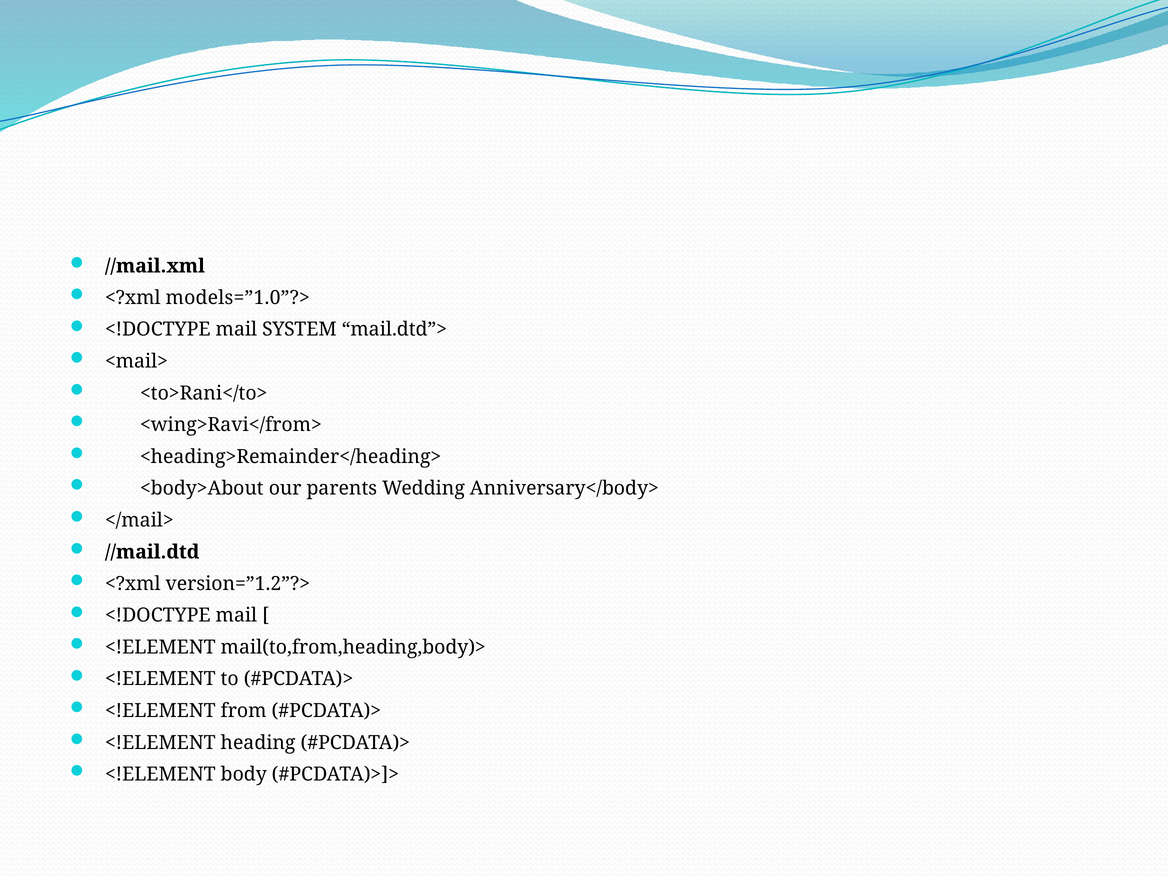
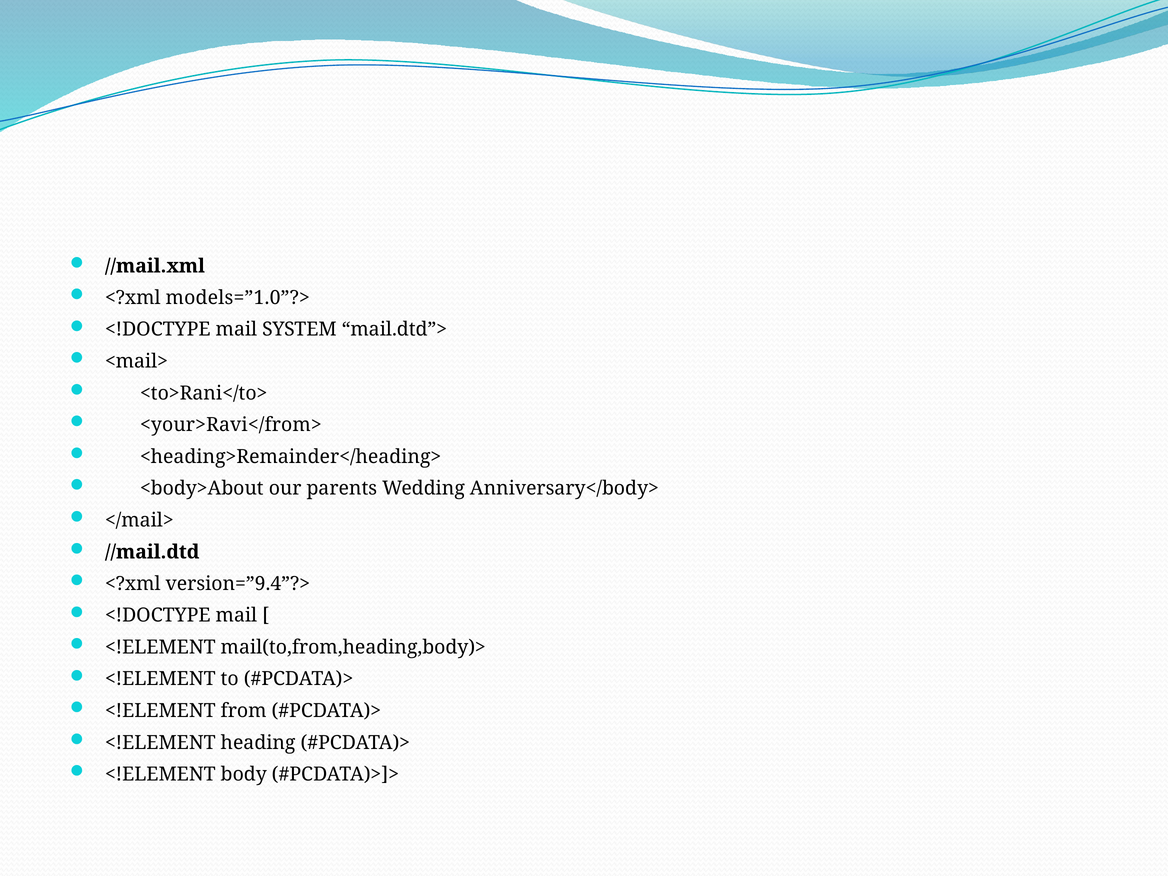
<wing>Ravi</from>: <wing>Ravi</from> -> <your>Ravi</from> (231, 425)
version=”1.2”?>: version=”1.2”?> -> version=”9.4”?> (238, 584)
